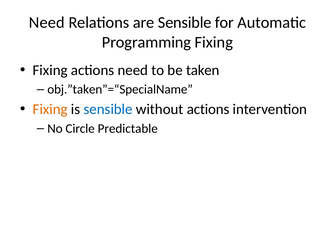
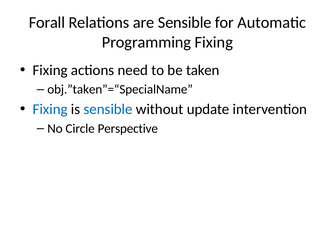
Need: Need -> Forall (47, 23)
Fixing colour: orange -> blue (50, 109)
without actions: actions -> update (208, 109)
Predictable: Predictable -> Perspective (128, 129)
